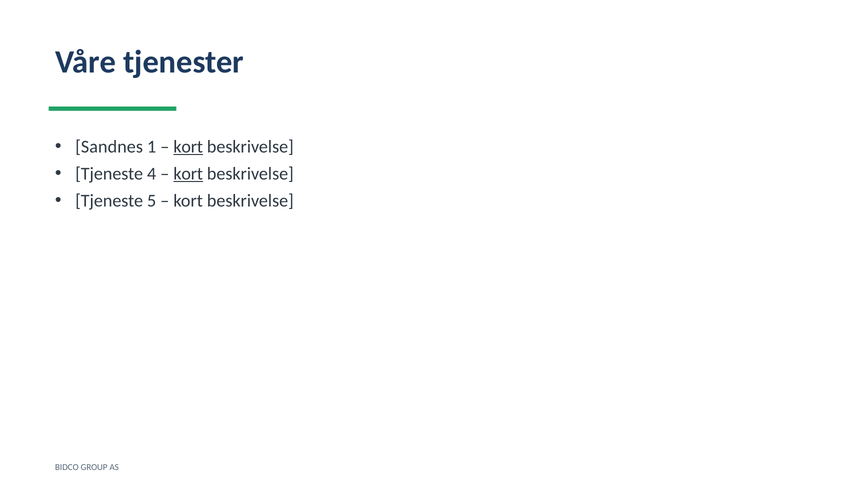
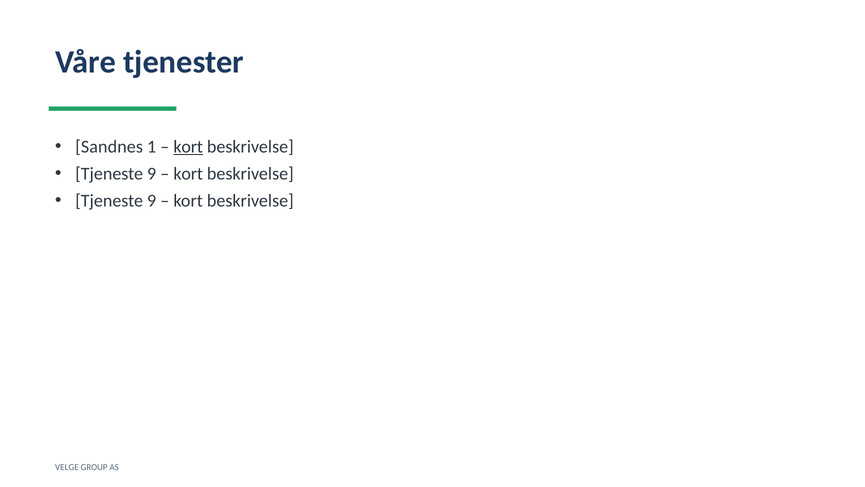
4: 4 -> 9 (152, 174)
kort underline: present -> none (188, 174)
5: 5 -> 9 (152, 201)
BIDCO: BIDCO -> VELGE (67, 467)
